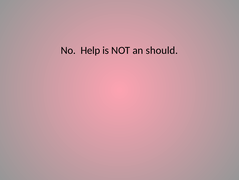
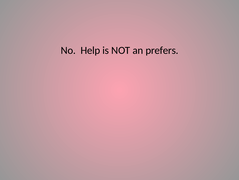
should: should -> prefers (162, 50)
